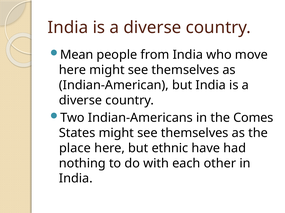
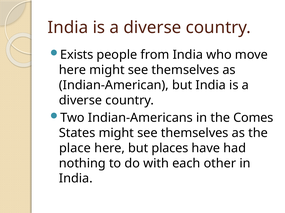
Mean: Mean -> Exists (77, 55)
ethnic: ethnic -> places (170, 149)
